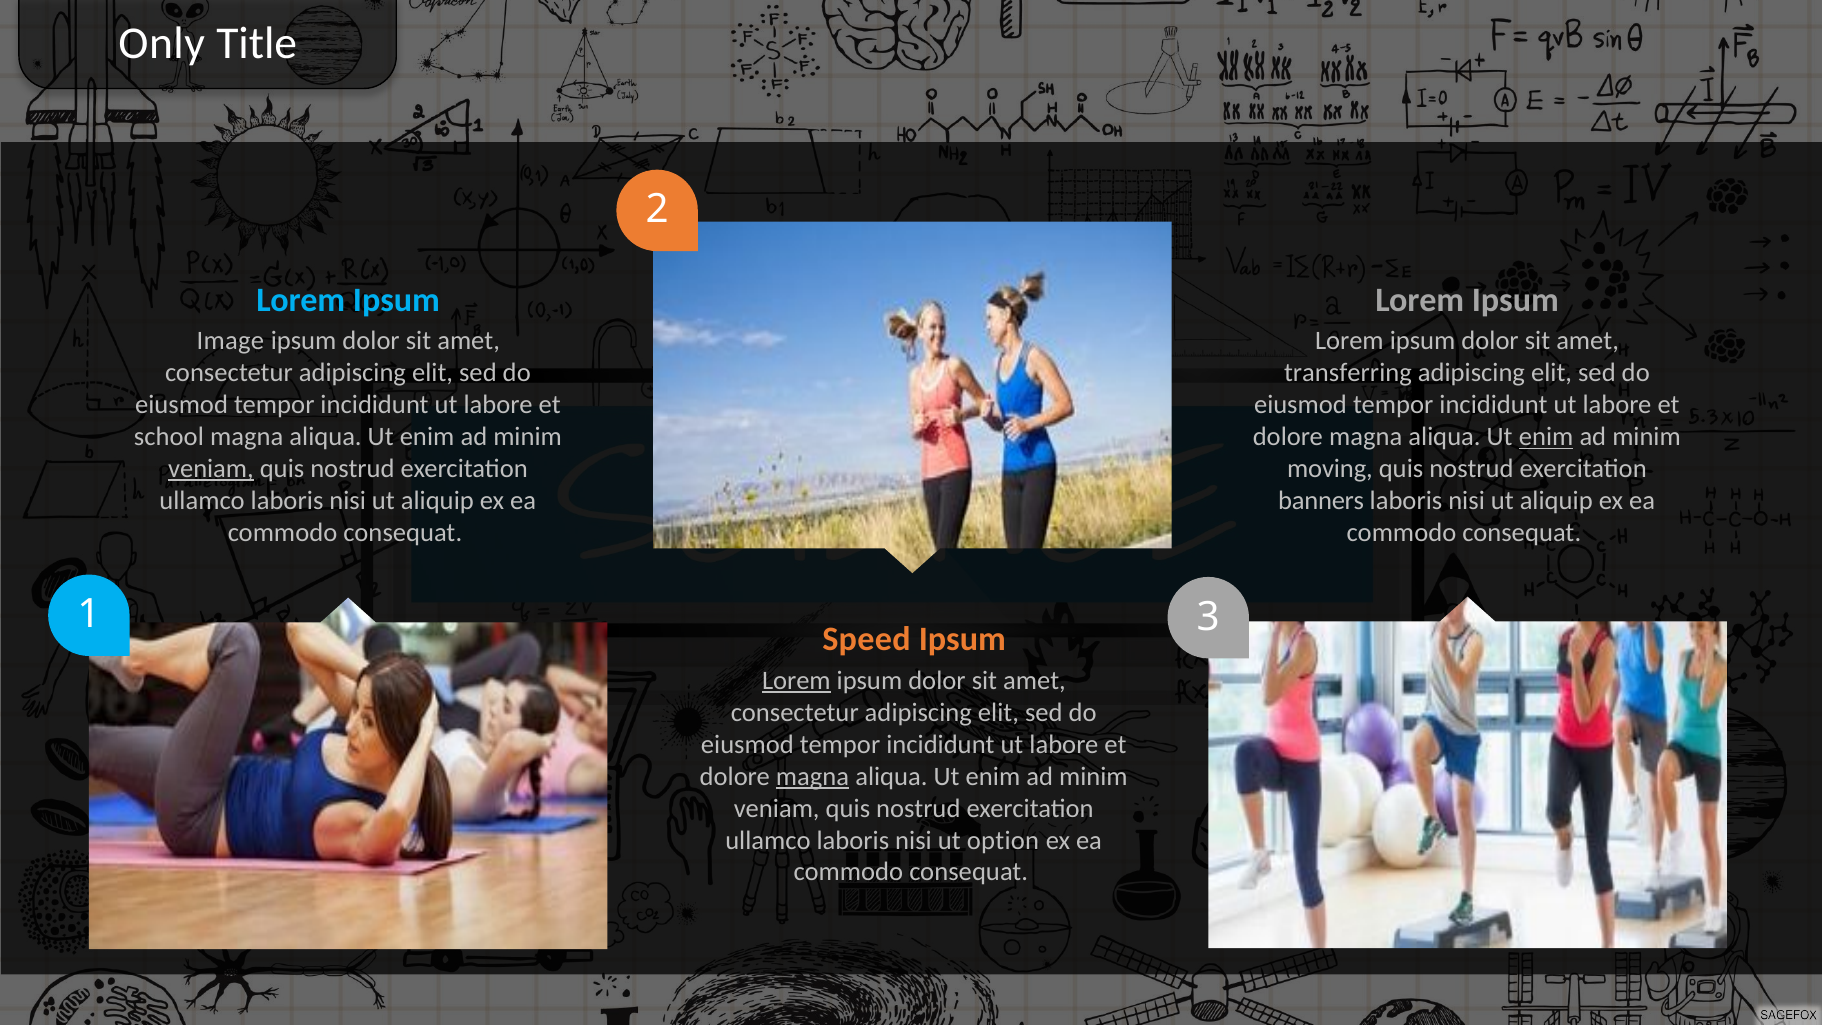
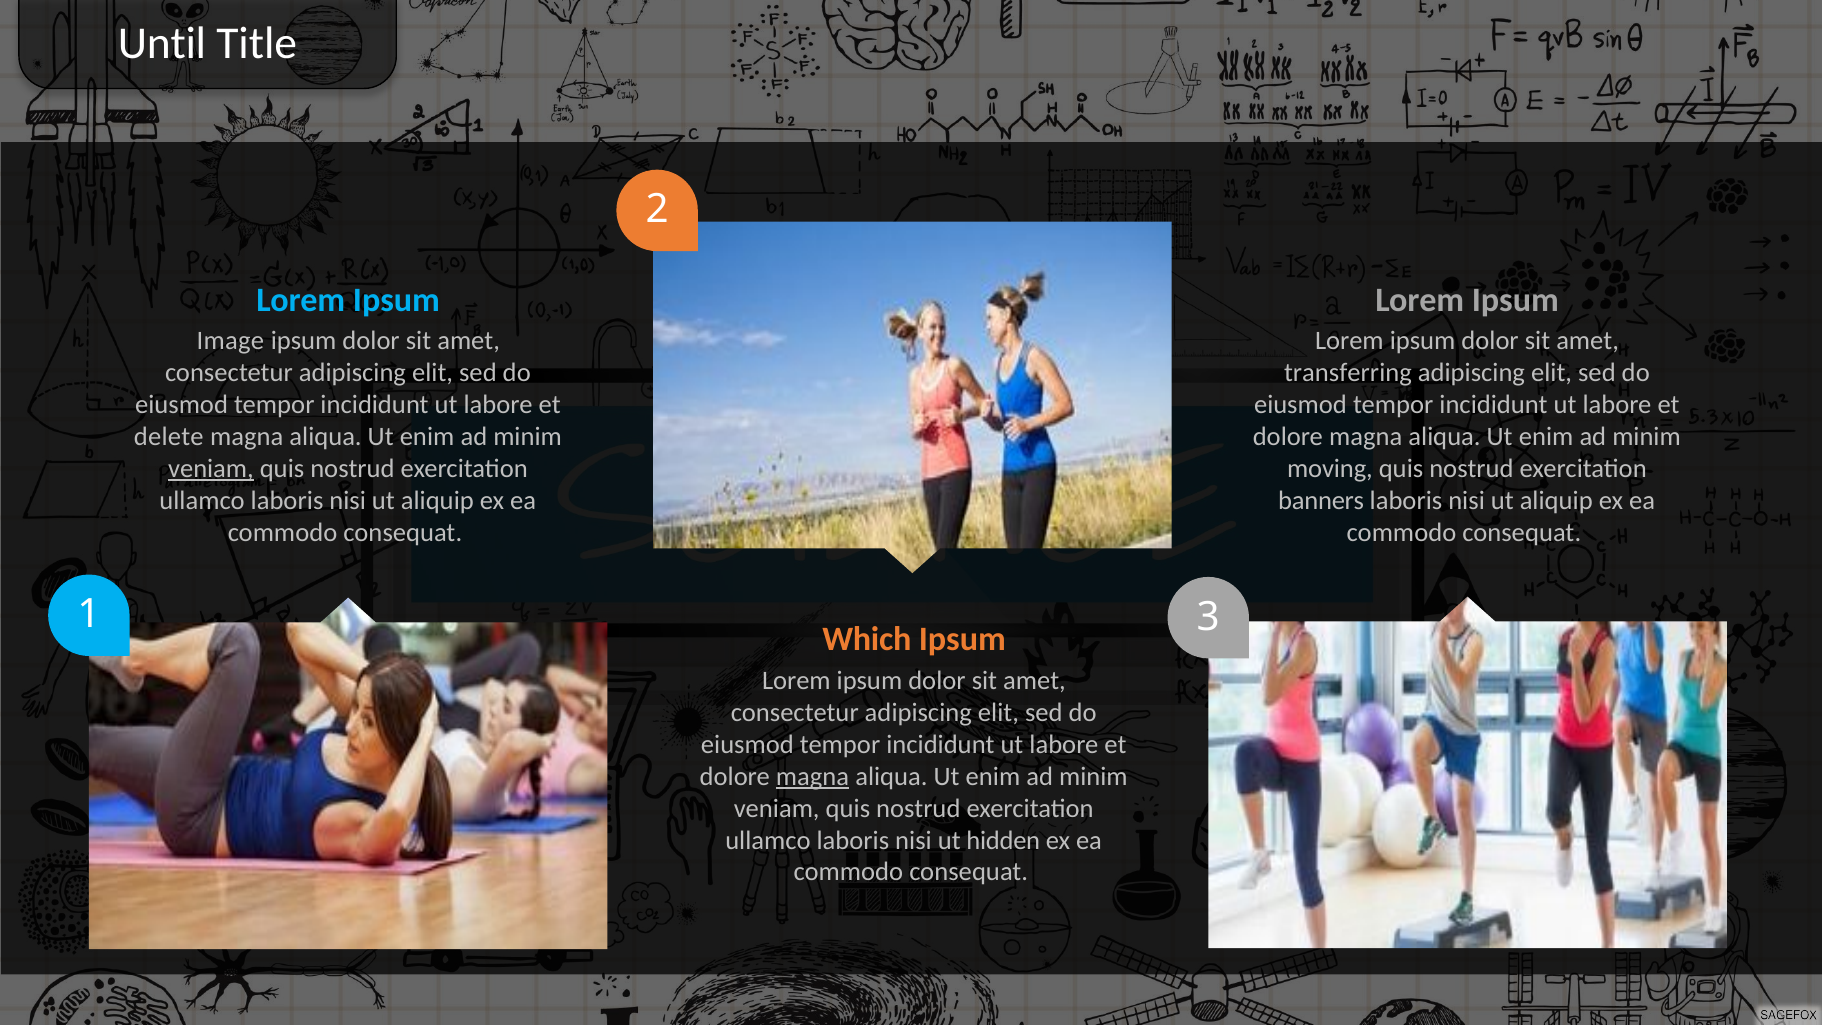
Only: Only -> Until (162, 43)
school: school -> delete (169, 437)
enim underline: present -> none (1546, 437)
Speed: Speed -> Which (867, 639)
Lorem underline: present -> none (796, 681)
option: option -> hidden (1003, 840)
